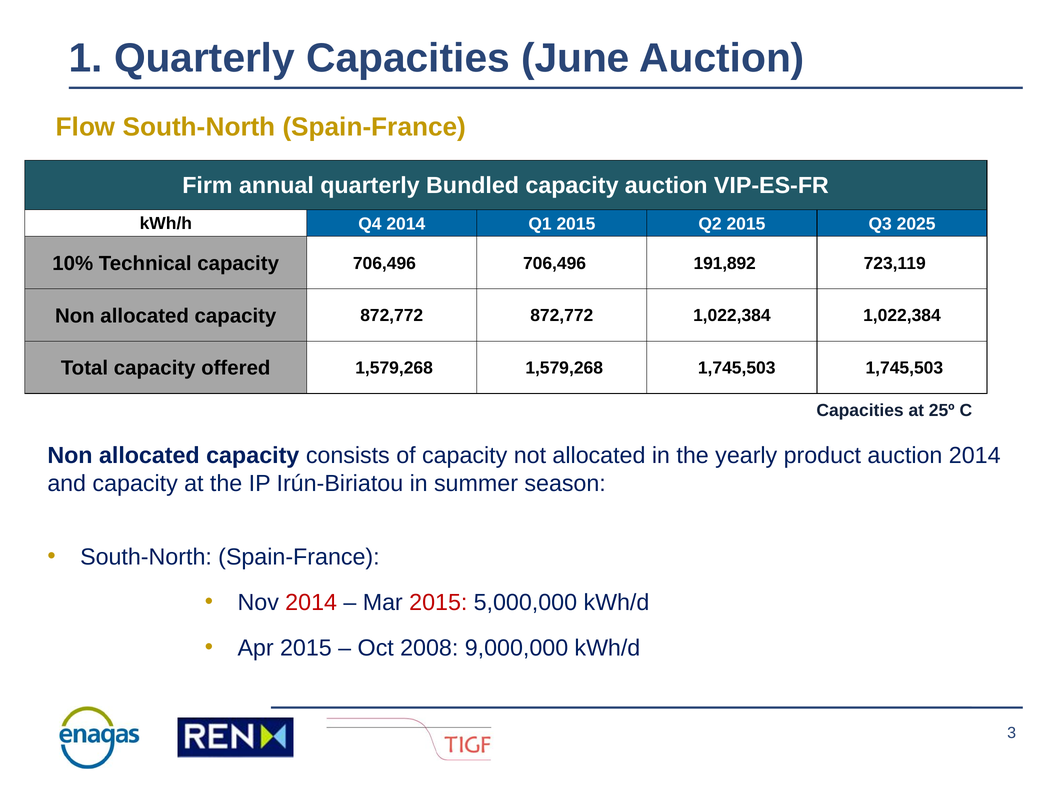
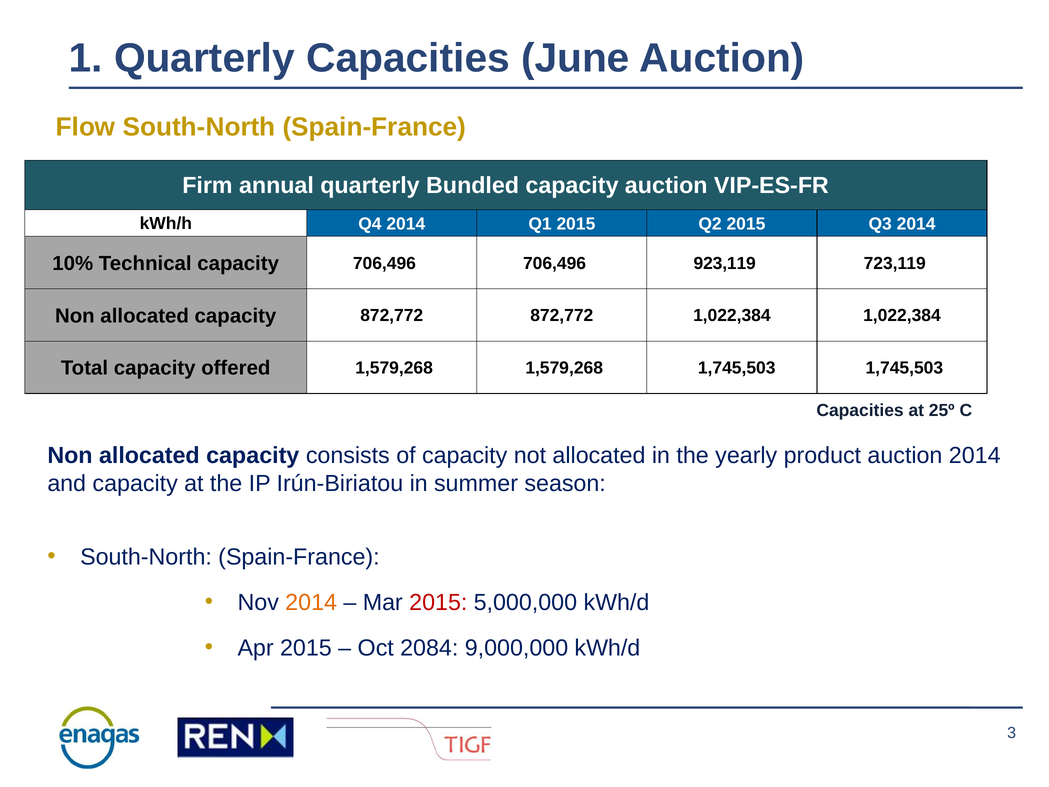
Q3 2025: 2025 -> 2014 (916, 224)
191,892: 191,892 -> 923,119 (725, 263)
2014 colour: red -> orange (311, 602)
2008: 2008 -> 2084 (429, 648)
